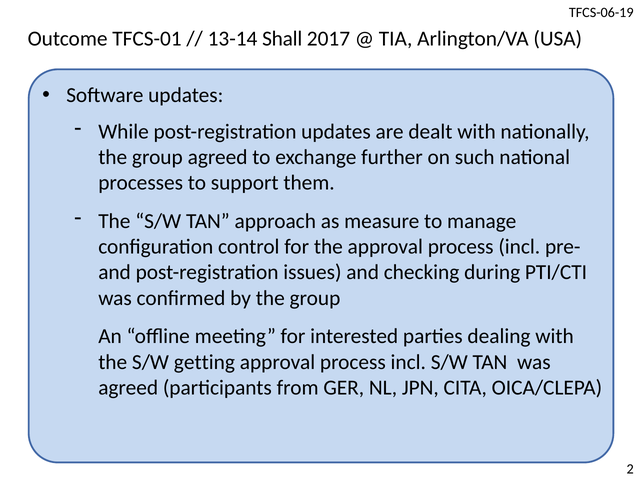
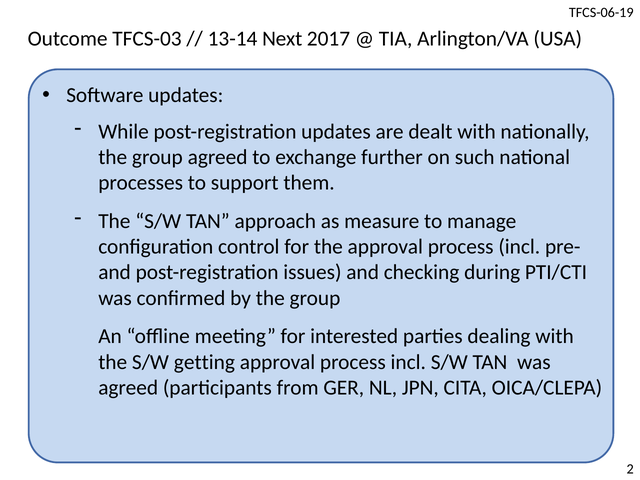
TFCS-01: TFCS-01 -> TFCS-03 (147, 39)
Shall: Shall -> Next (282, 39)
